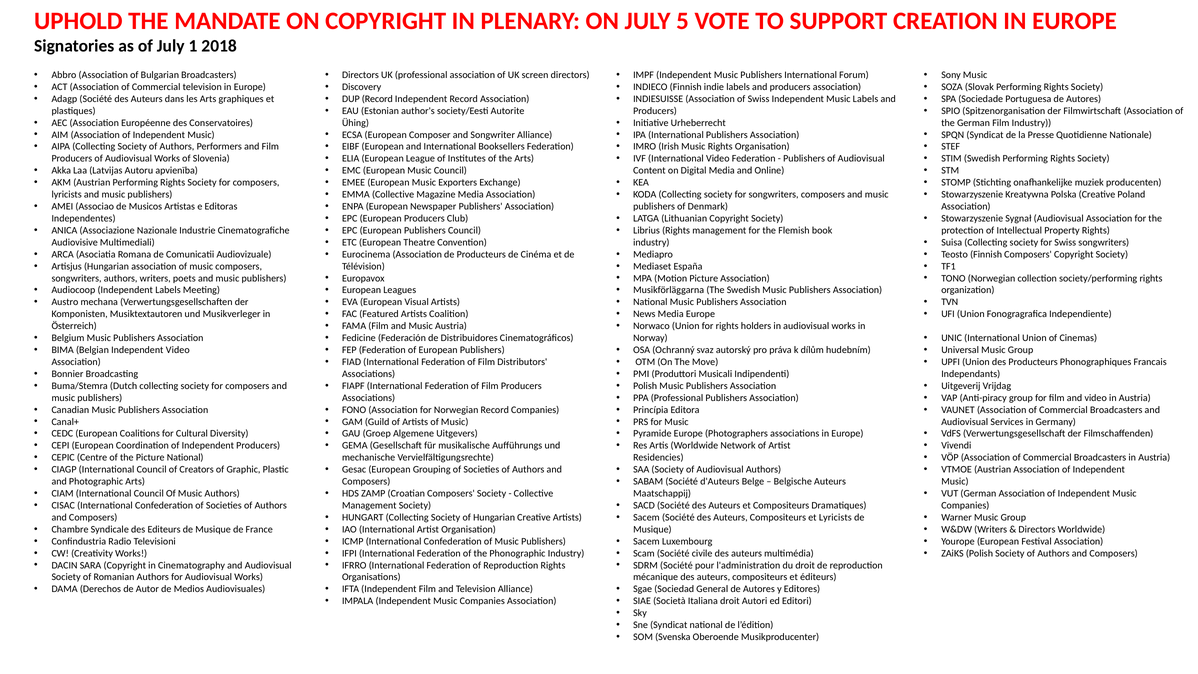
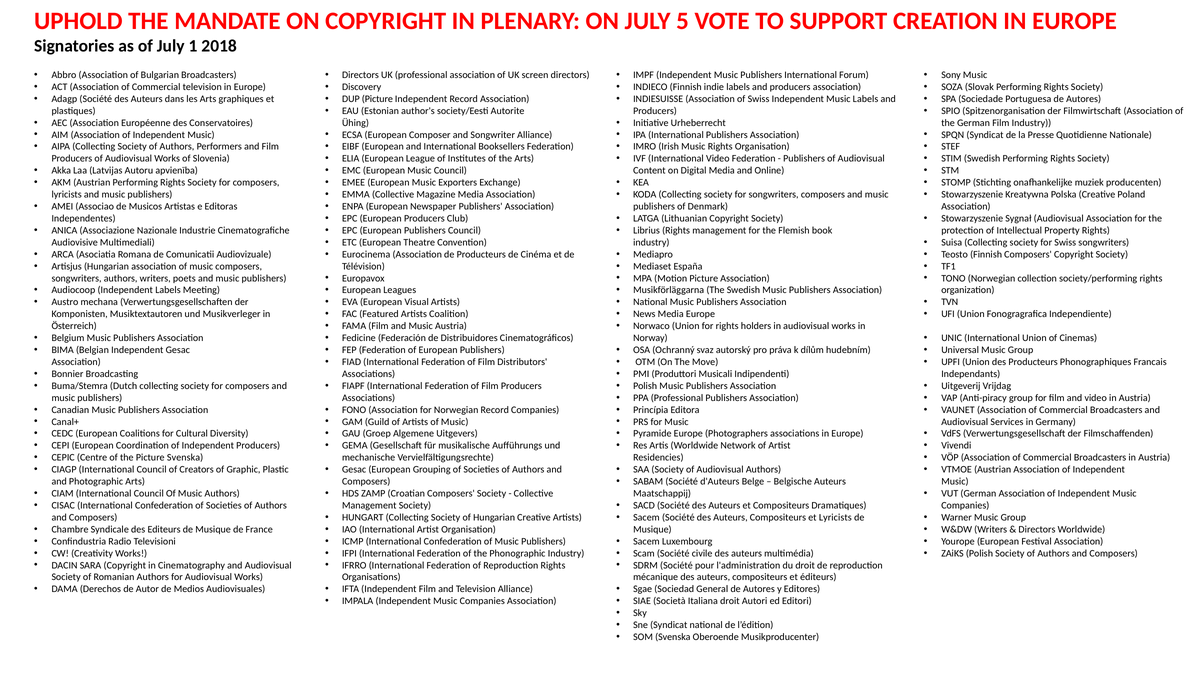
DUP Record: Record -> Picture (377, 99)
Independent Video: Video -> Gesac (178, 350)
Picture National: National -> Svenska (185, 458)
